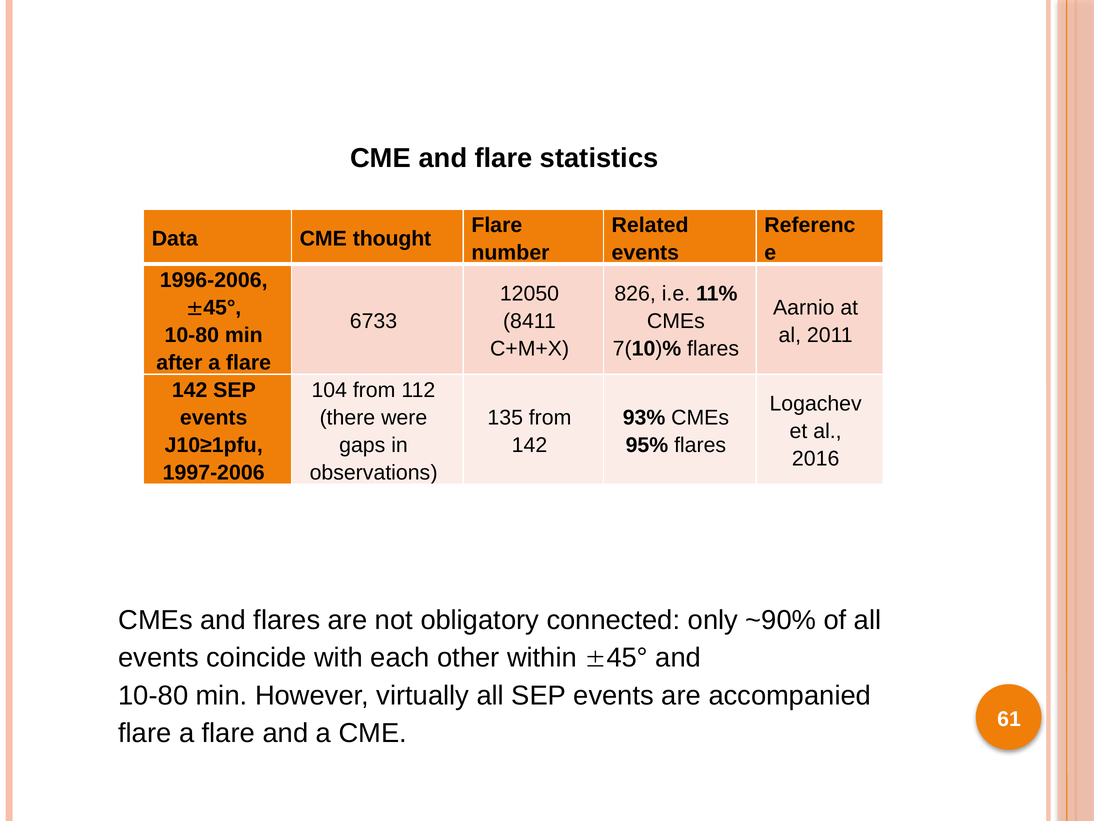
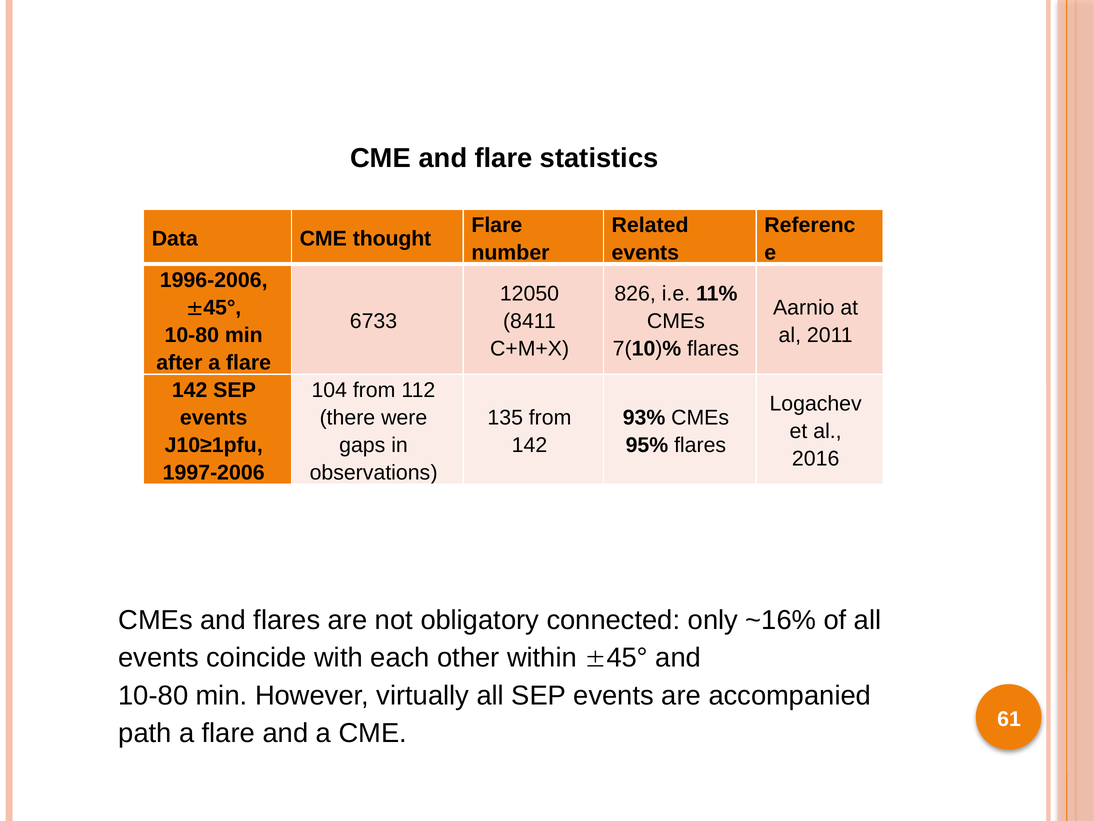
~90%: ~90% -> ~16% (781, 620)
flare: flare -> path (145, 733)
